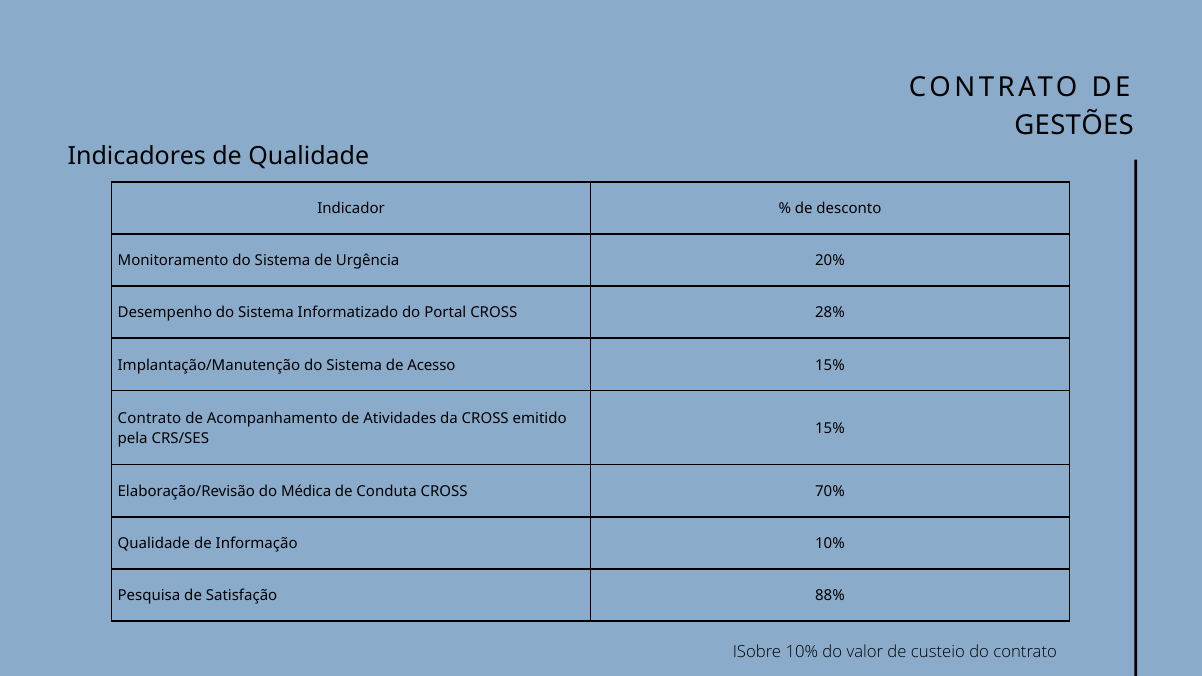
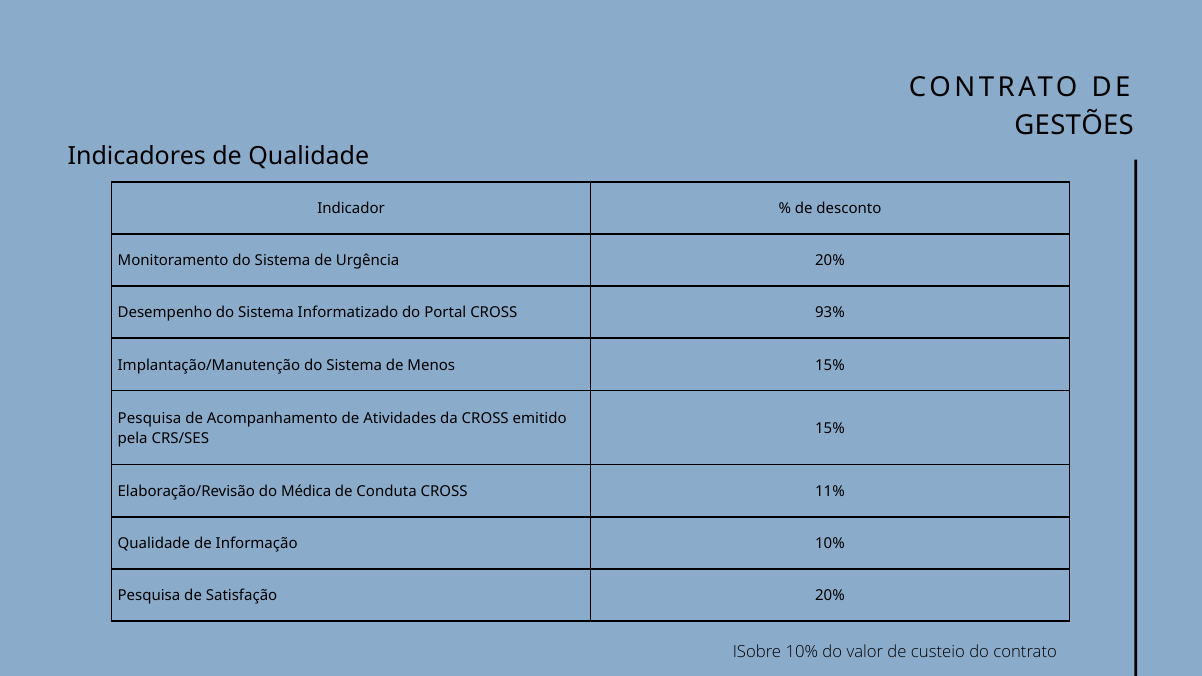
28%: 28% -> 93% (830, 313)
Acesso: Acesso -> Menos (431, 365)
Contrato: Contrato -> Pesquisa (149, 418)
70%: 70% -> 11% (830, 492)
Satisfação 88%: 88% -> 20% (830, 596)
